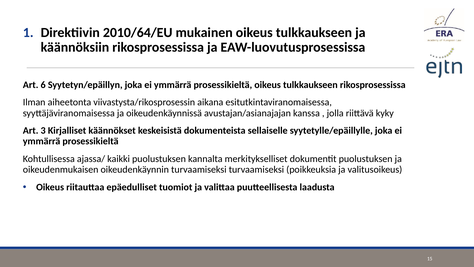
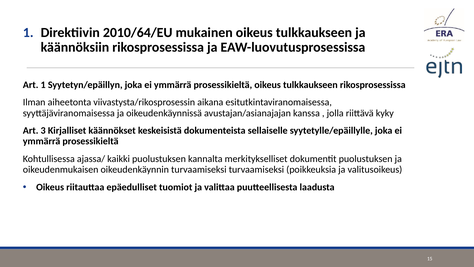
Art 6: 6 -> 1 (43, 85)
